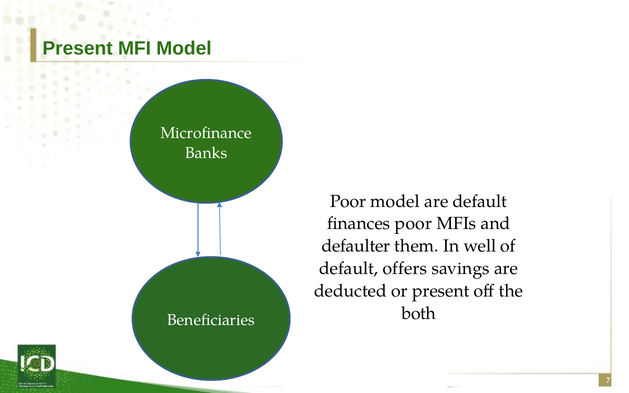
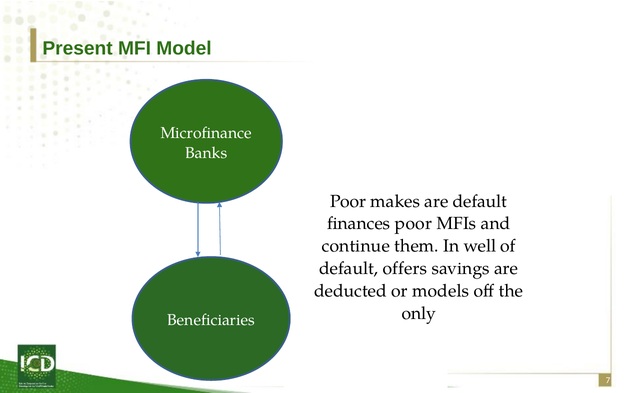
Poor model: model -> makes (395, 201)
defaulter: defaulter -> continue (356, 246)
or present: present -> models (441, 291)
both: both -> only (419, 314)
